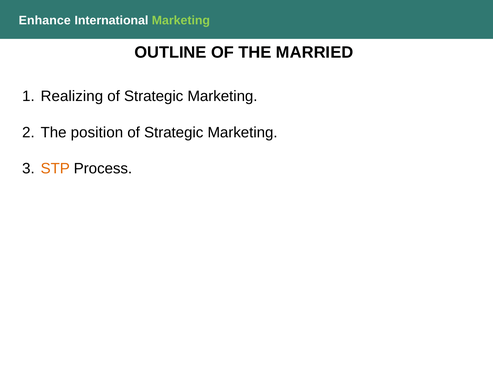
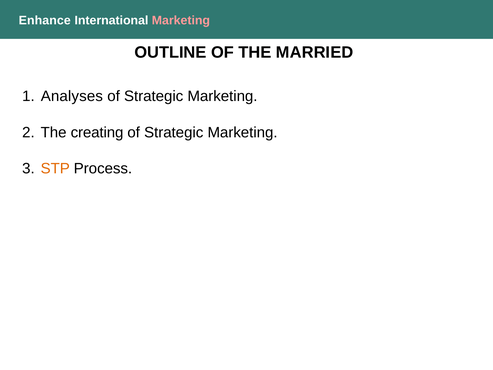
Marketing colour: light green -> pink (181, 20)
Realizing: Realizing -> Analyses (72, 96)
position: position -> creating (97, 132)
